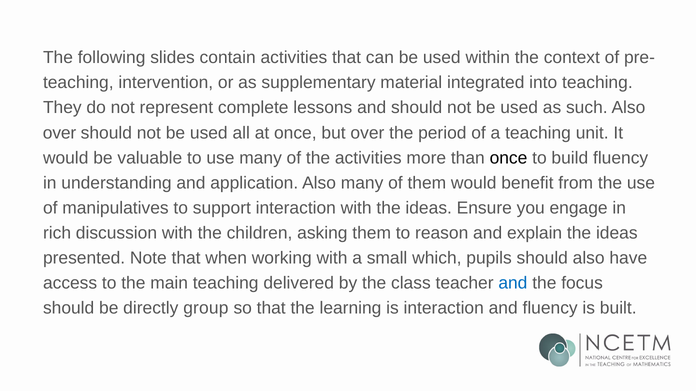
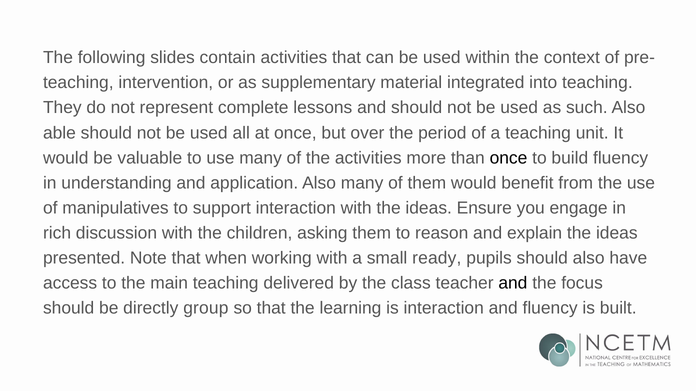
over: over -> able (59, 133)
which: which -> ready (437, 258)
and colour: blue -> black (513, 283)
